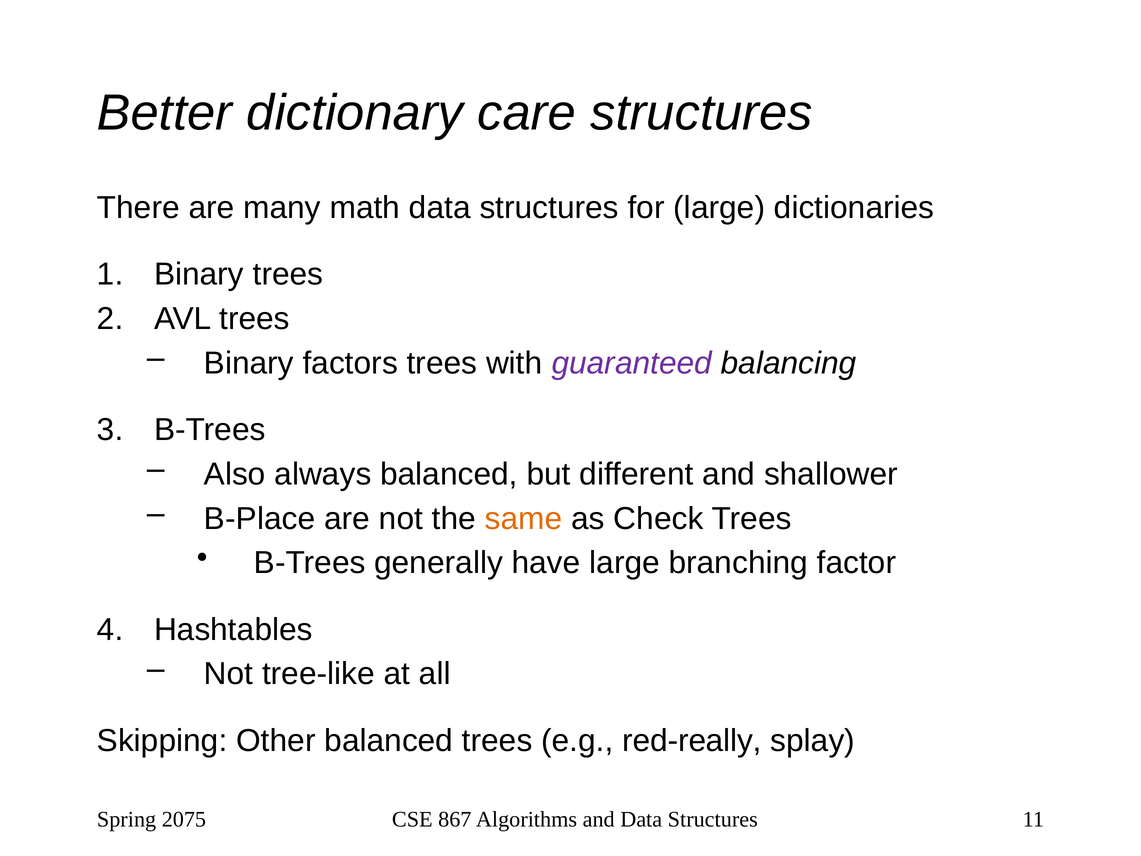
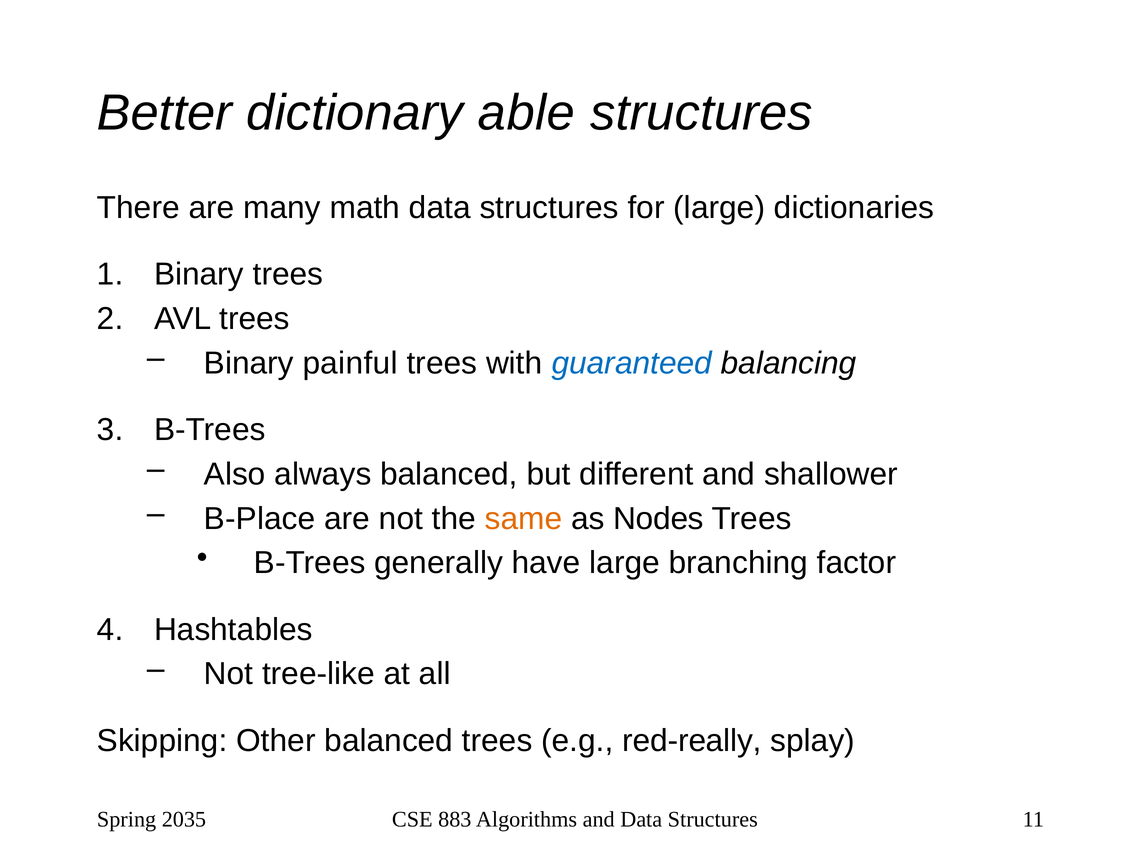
care: care -> able (526, 113)
factors: factors -> painful (350, 363)
guaranteed colour: purple -> blue (632, 363)
Check: Check -> Nodes (659, 518)
2075: 2075 -> 2035 (184, 819)
867: 867 -> 883 (455, 819)
